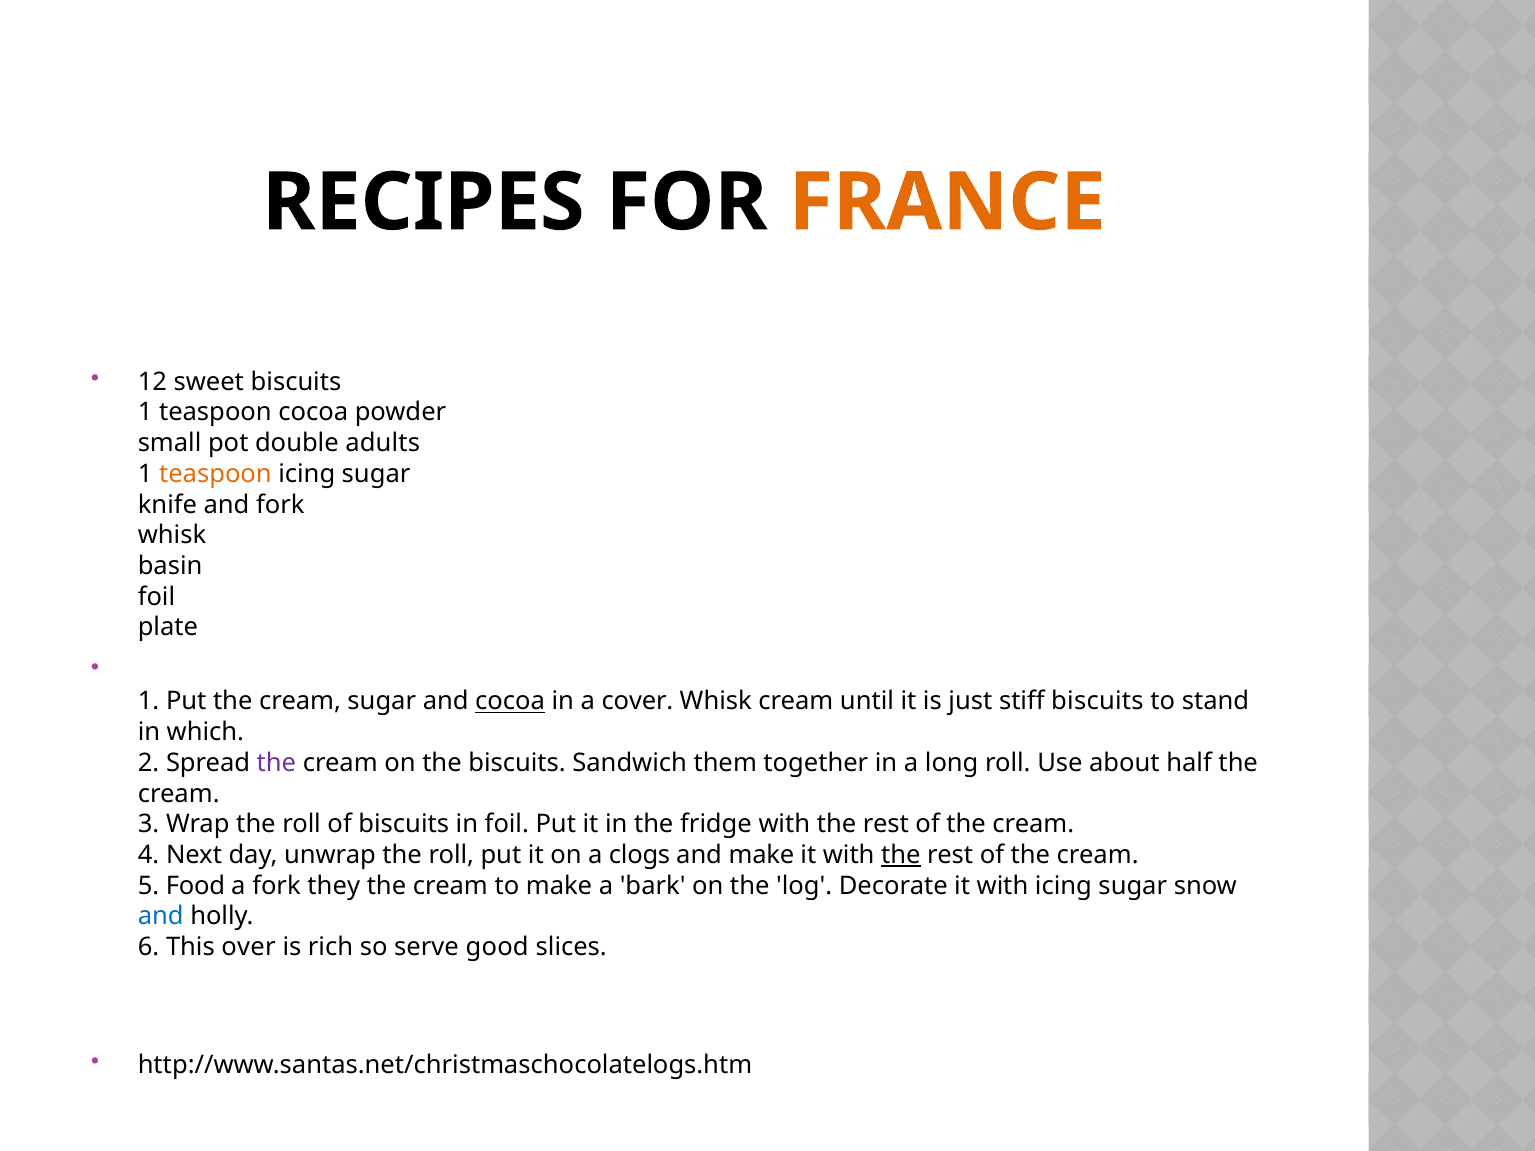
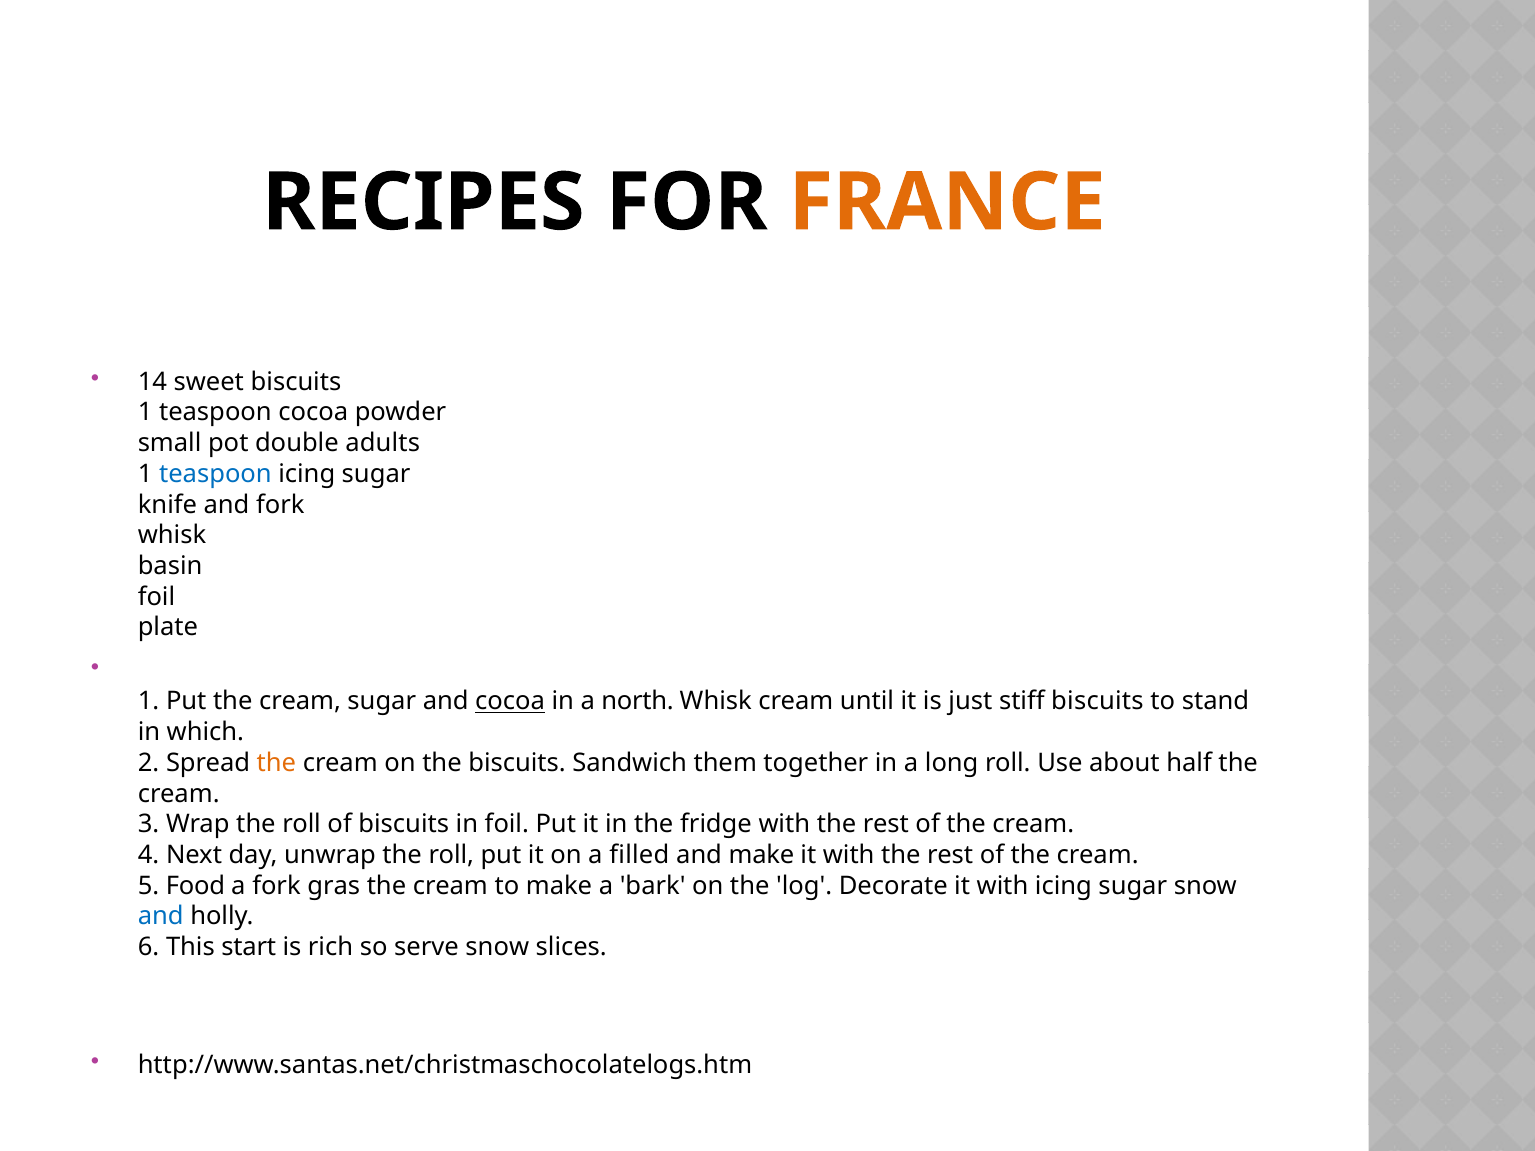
12: 12 -> 14 (153, 382)
teaspoon colour: orange -> blue (215, 474)
cover: cover -> north (637, 702)
the colour: purple -> orange (276, 763)
clogs: clogs -> filled (639, 855)
the underline: present -> none (901, 855)
they: they -> gras (334, 886)
over: over -> start (249, 947)
serve good: good -> snow (497, 947)
